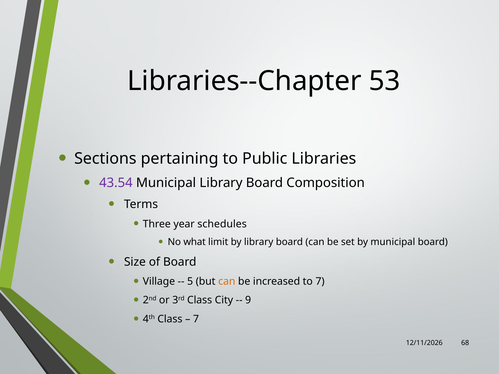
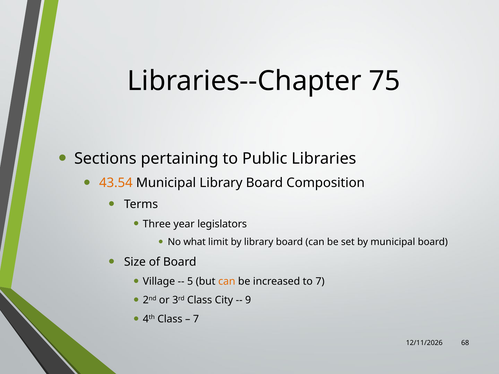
53: 53 -> 75 (385, 81)
43.54 colour: purple -> orange (116, 183)
schedules: schedules -> legislators (222, 224)
